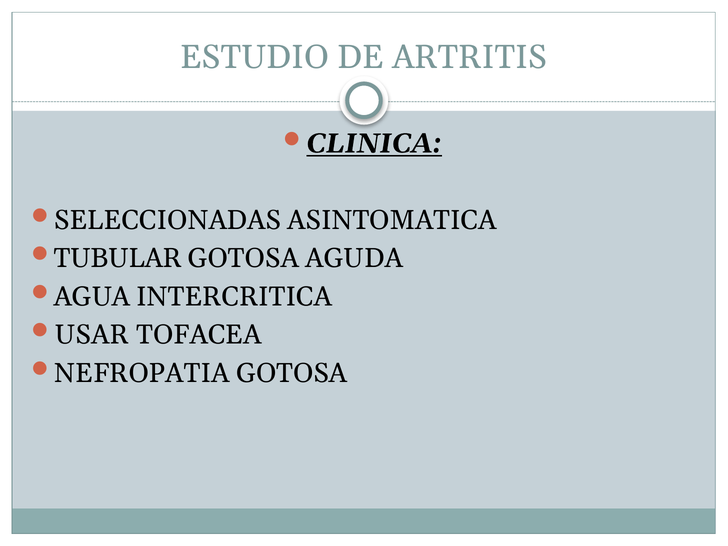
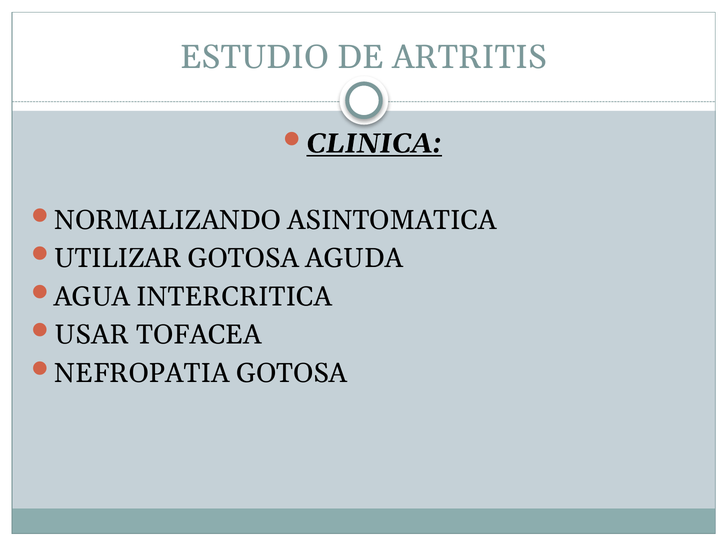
SELECCIONADAS: SELECCIONADAS -> NORMALIZANDO (168, 220)
TUBULAR: TUBULAR -> UTILIZAR (118, 258)
